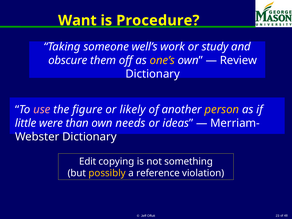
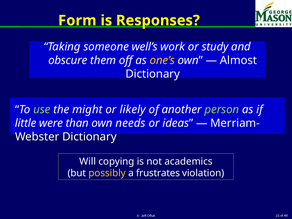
Want: Want -> Form (77, 20)
Procedure: Procedure -> Responses (158, 20)
Review: Review -> Almost (238, 60)
use colour: pink -> light green (42, 109)
figure: figure -> might (87, 109)
person colour: yellow -> light green (222, 109)
Edit: Edit -> Will (88, 161)
something: something -> academics (189, 161)
reference: reference -> frustrates (158, 173)
